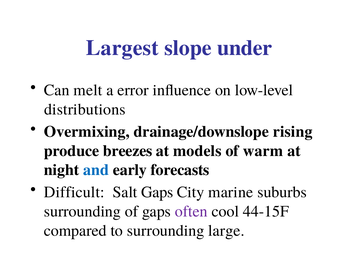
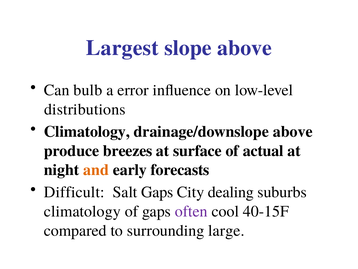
slope under: under -> above (244, 48)
melt: melt -> bulb (88, 90)
Overmixing: Overmixing -> Climatology (87, 131)
drainage/downslope rising: rising -> above (293, 131)
models: models -> surface (197, 150)
warm: warm -> actual (263, 150)
and colour: blue -> orange (96, 170)
marine: marine -> dealing (231, 192)
surrounding: surrounding -> climatology (82, 211)
44-15F: 44-15F -> 40-15F (266, 211)
